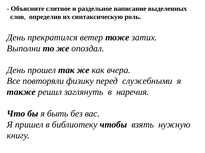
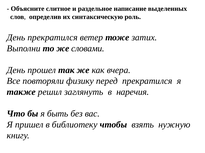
опоздал: опоздал -> словами (88, 49)
перед служебными: служебными -> прекратился (147, 81)
